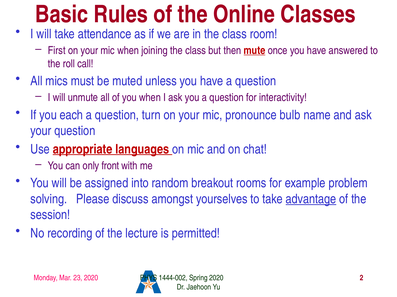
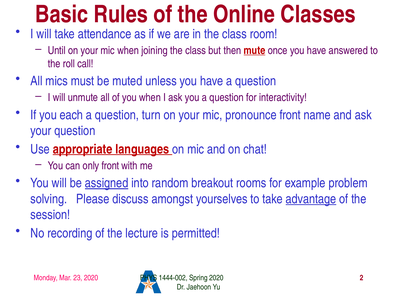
First: First -> Until (57, 51)
pronounce bulb: bulb -> front (290, 115)
assigned underline: none -> present (107, 184)
